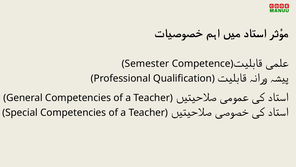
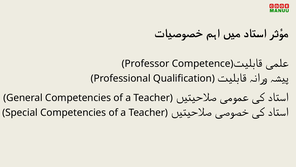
Semester: Semester -> Professor (145, 63)
